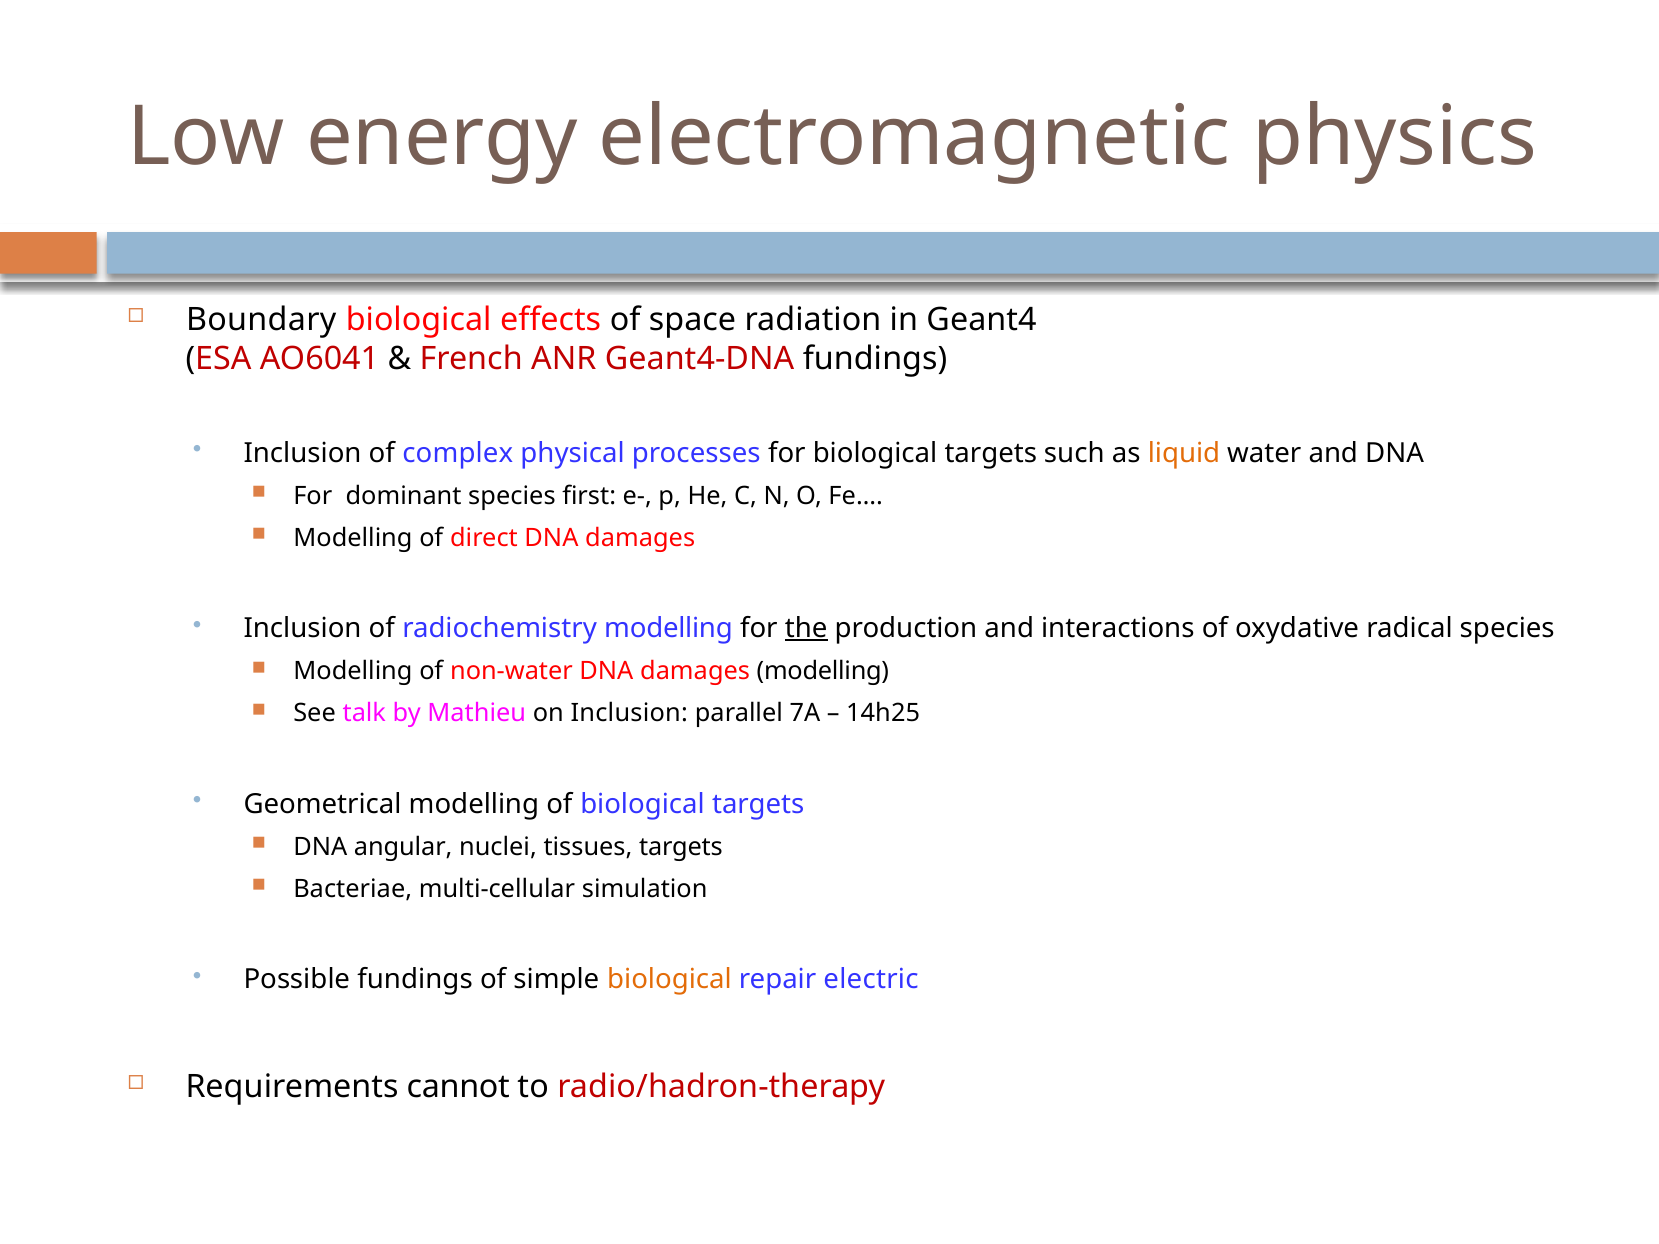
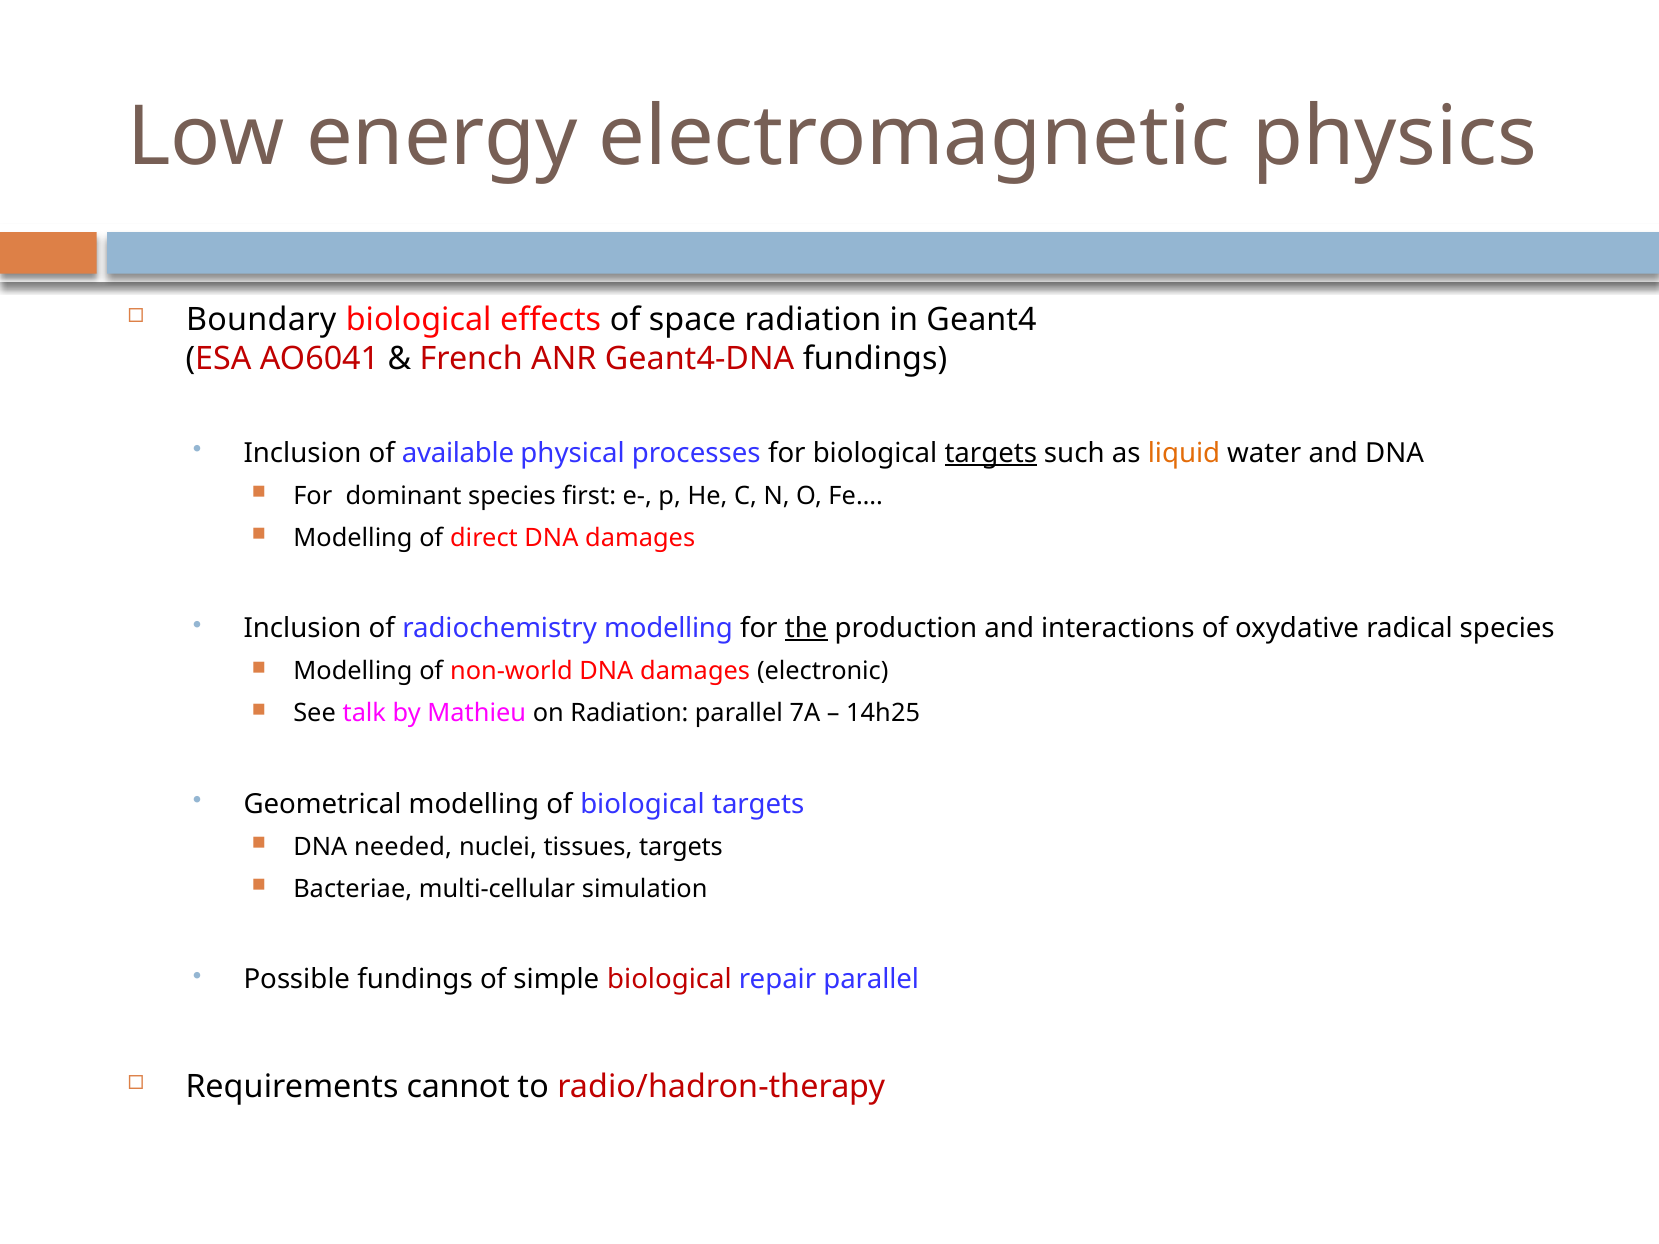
complex: complex -> available (458, 453)
targets underline: none -> present (991, 453)
non-water: non-water -> non-world (511, 672)
damages modelling: modelling -> electronic (823, 672)
on Inclusion: Inclusion -> Radiation (629, 714)
angular: angular -> needed (403, 847)
biological colour: orange -> red (669, 980)
repair electric: electric -> parallel (871, 980)
